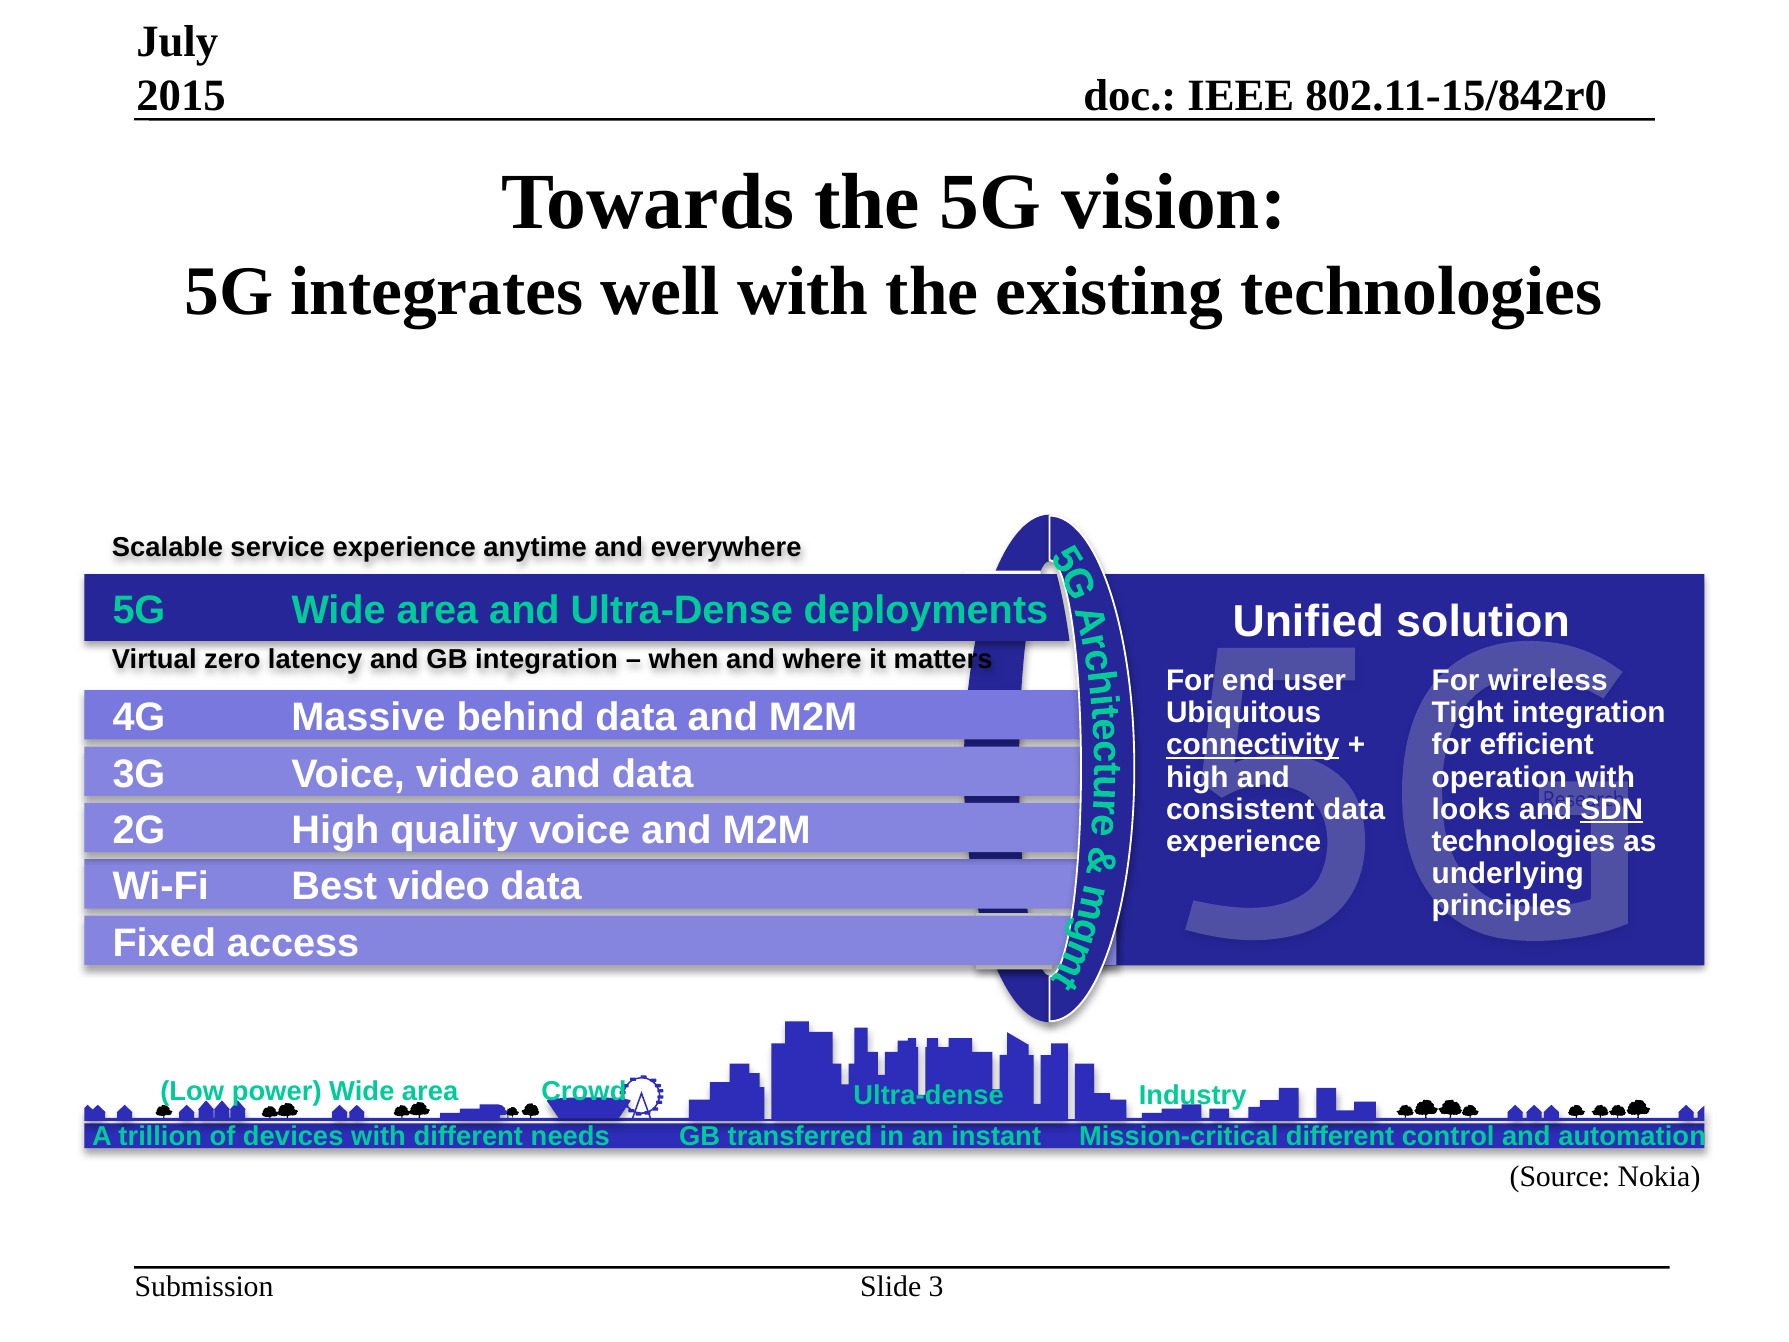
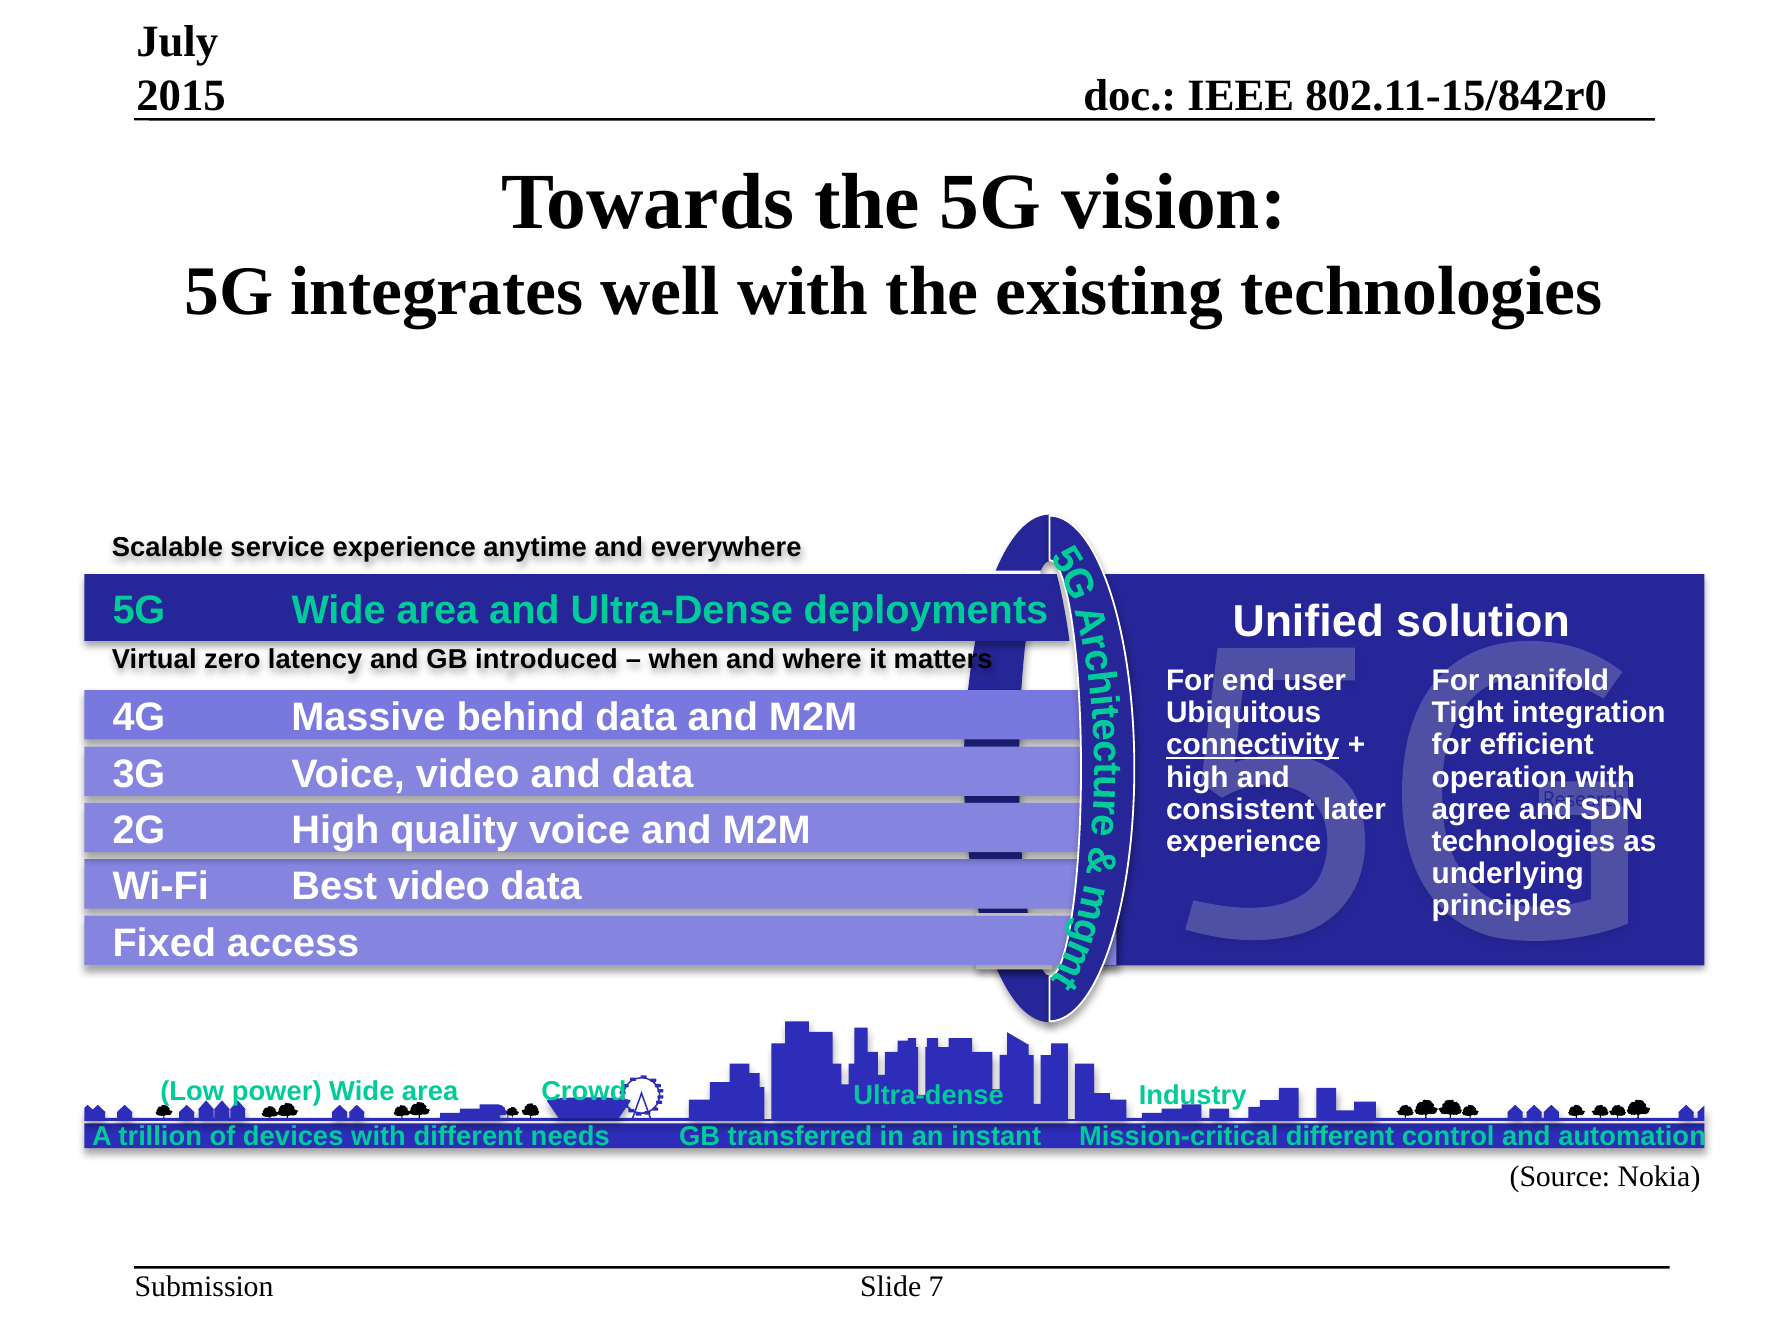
GB integration: integration -> introduced (547, 659)
wireless: wireless -> manifold (1548, 681)
consistent data: data -> later (1354, 809)
looks: looks -> agree (1471, 809)
SDN underline: present -> none (1612, 809)
3: 3 -> 7 (936, 1287)
